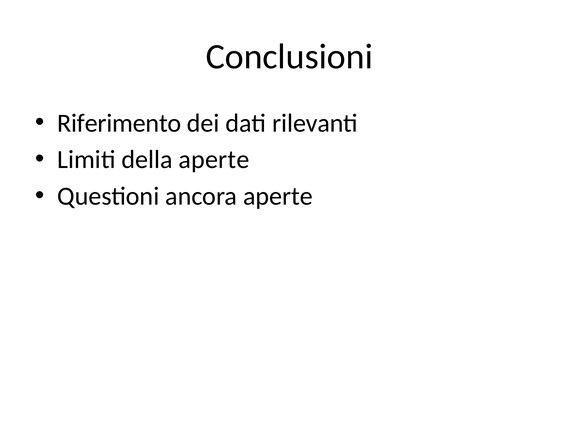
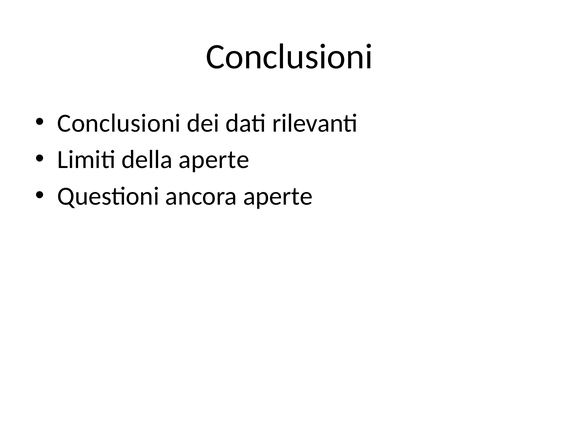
Riferimento: Riferimento -> Conclusioni (119, 123)
